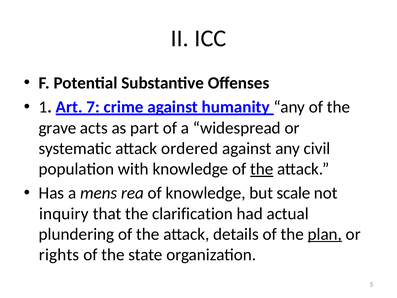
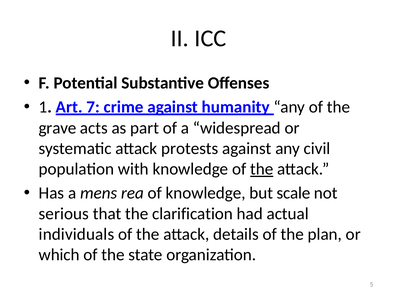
ordered: ordered -> protests (190, 148)
inquiry: inquiry -> serious (64, 213)
plundering: plundering -> individuals (76, 234)
plan underline: present -> none (325, 234)
rights: rights -> which (59, 254)
